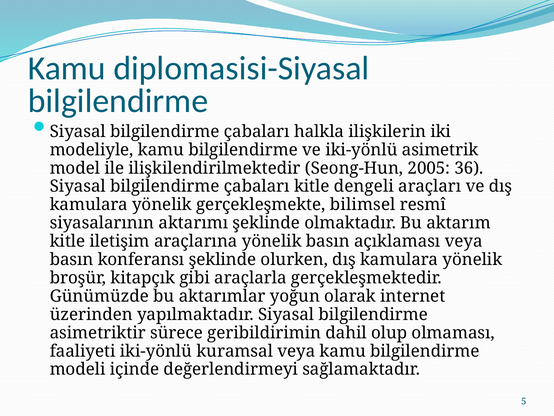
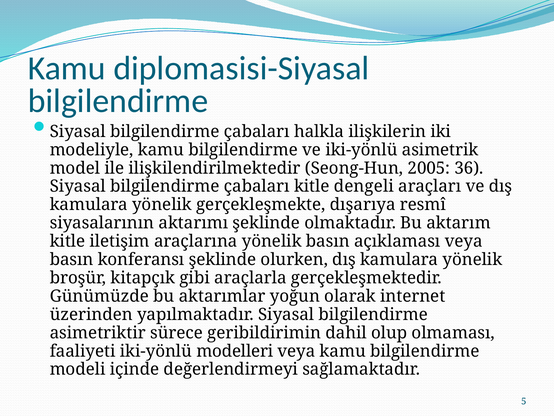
bilimsel: bilimsel -> dışarıya (363, 204)
kuramsal: kuramsal -> modelleri (235, 351)
